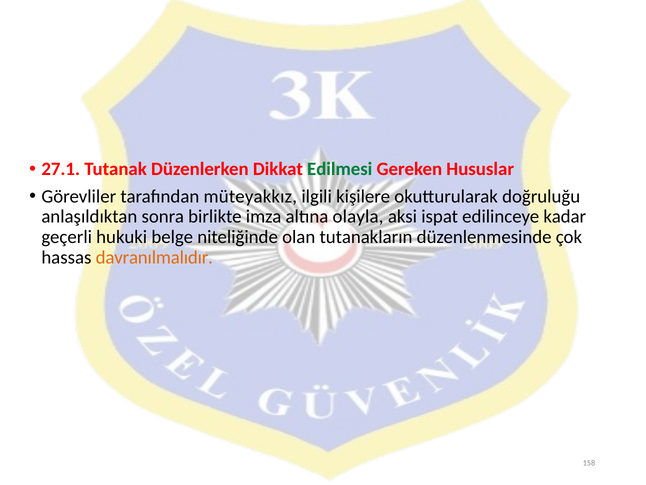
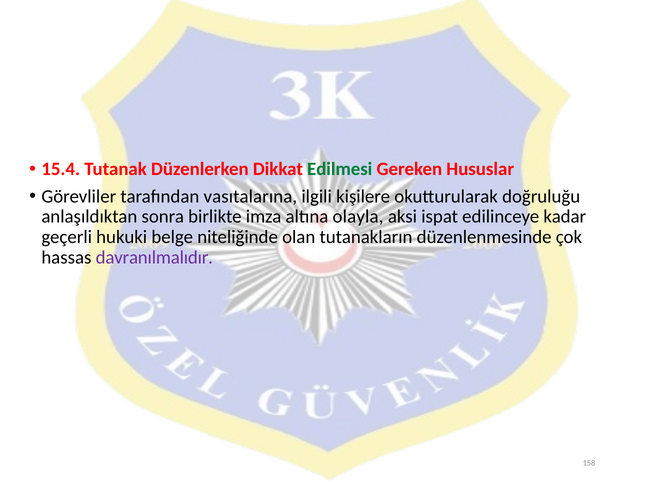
27.1: 27.1 -> 15.4 (61, 169)
müteyakkız: müteyakkız -> vasıtalarına (250, 196)
davranılmalıdır colour: orange -> purple (154, 257)
